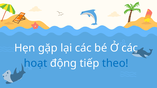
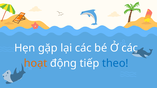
hoạt colour: blue -> orange (36, 63)
